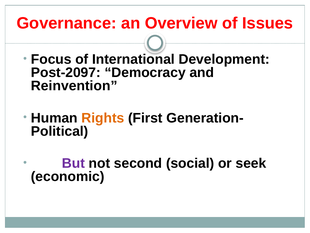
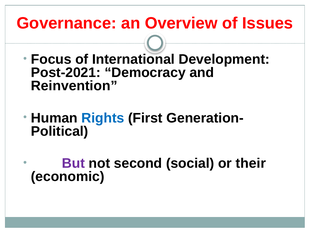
Post-2097: Post-2097 -> Post-2021 (66, 72)
Rights colour: orange -> blue (103, 118)
seek: seek -> their (251, 163)
